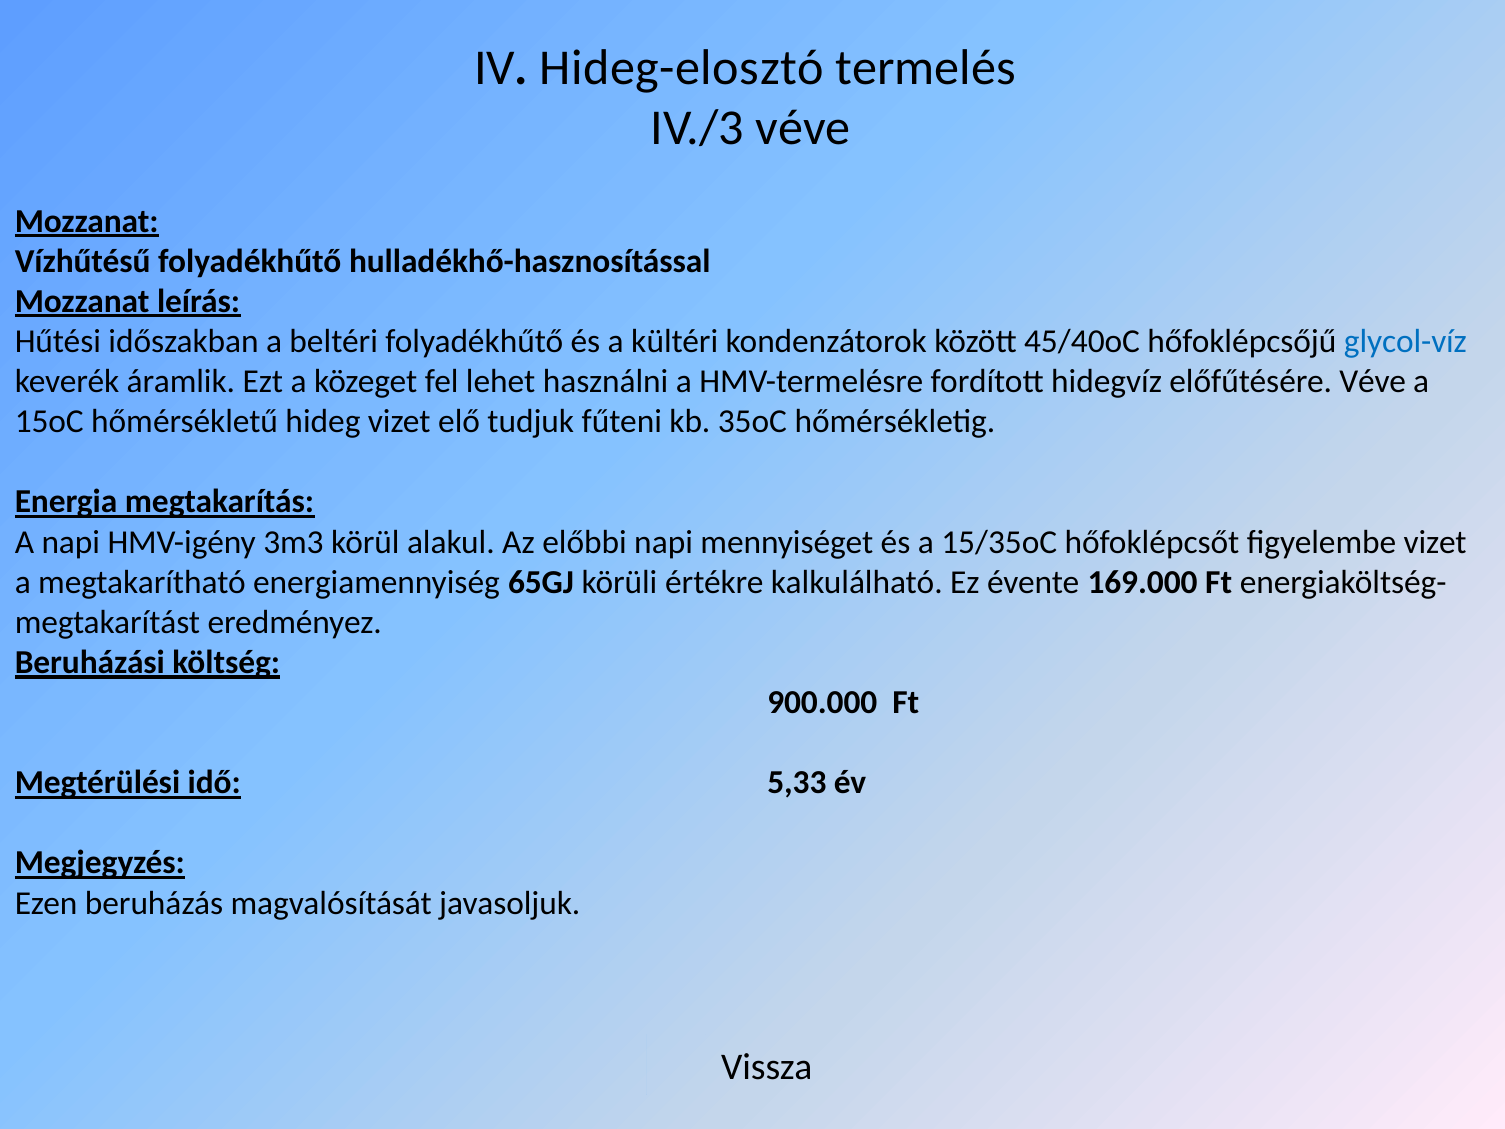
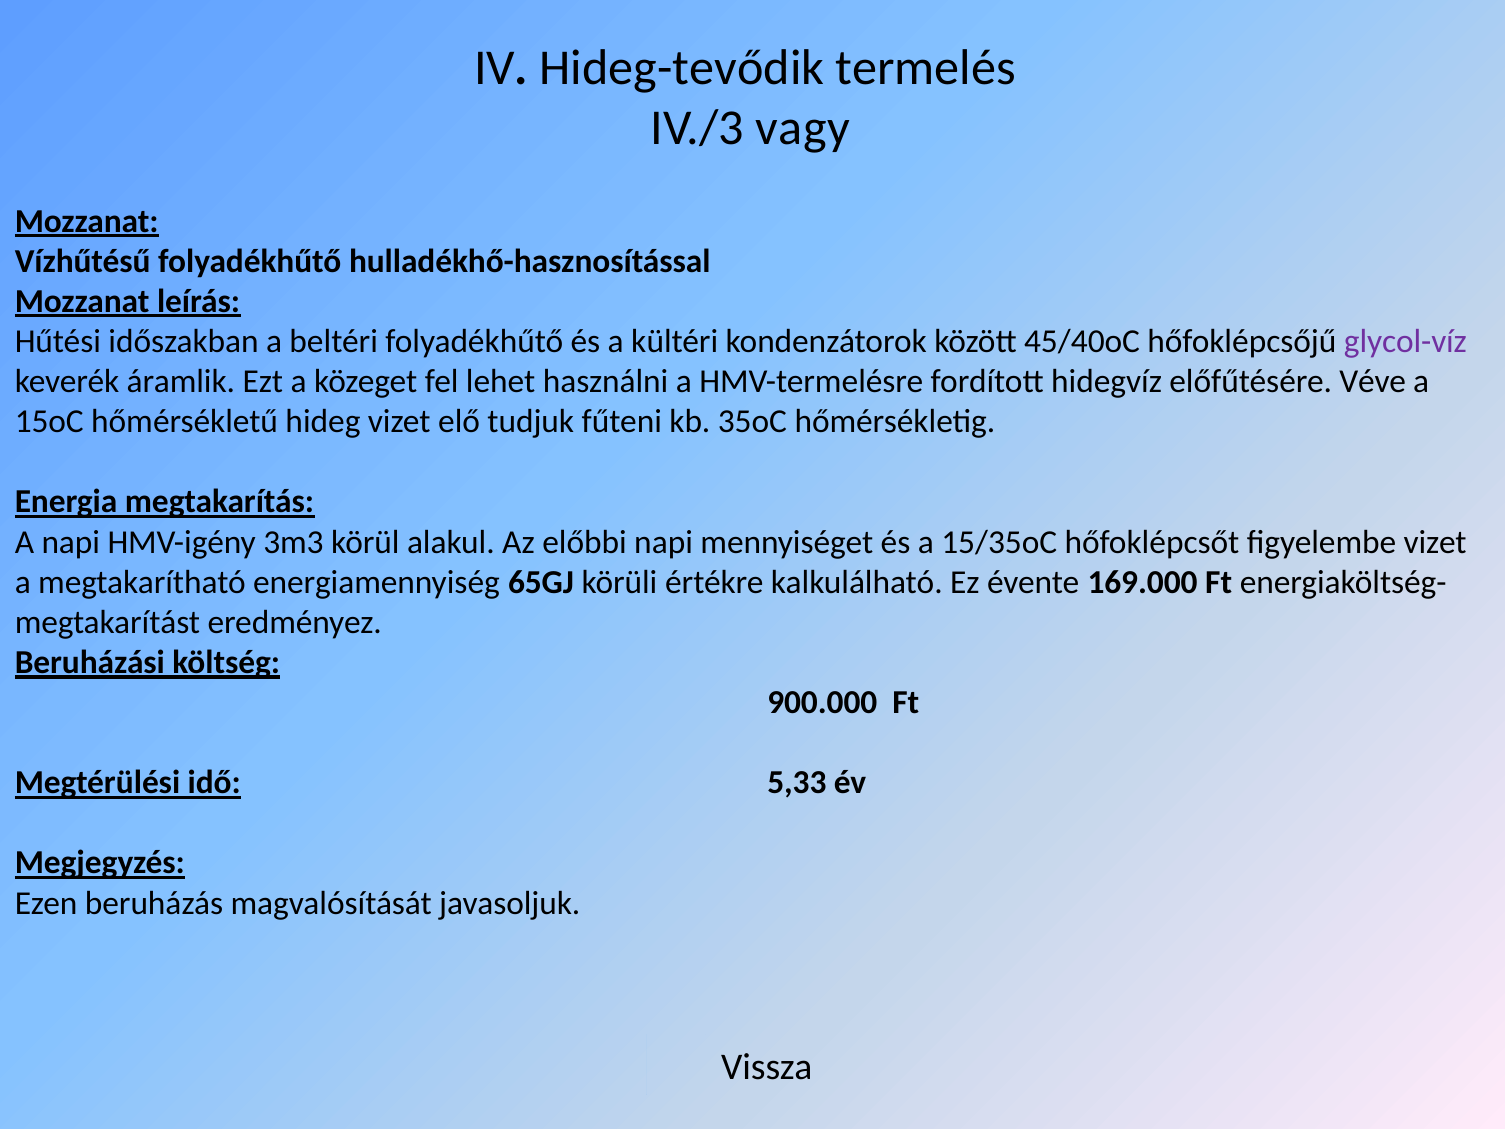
Hideg-elosztó: Hideg-elosztó -> Hideg-tevődik (682, 67)
IV./3 véve: véve -> vagy (803, 128)
glycol-víz colour: blue -> purple (1405, 341)
